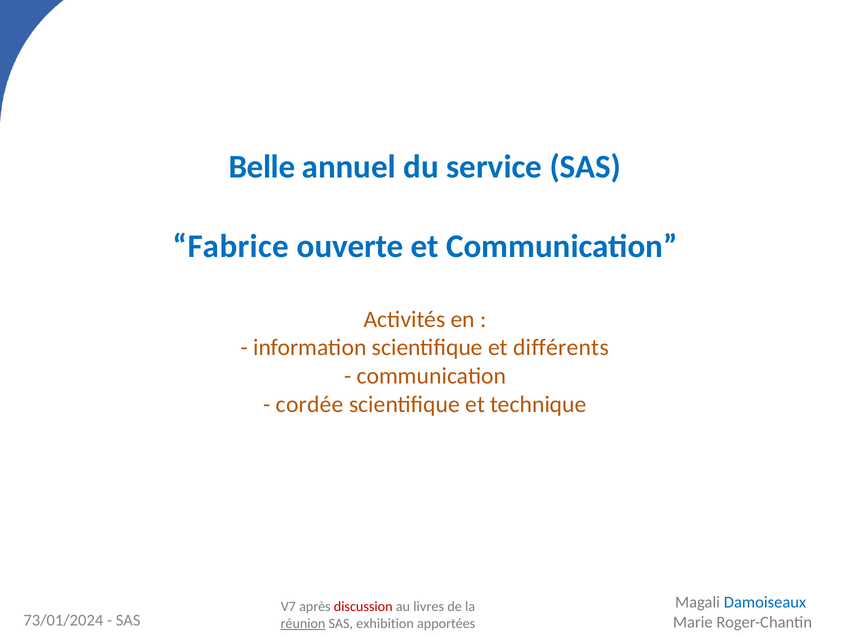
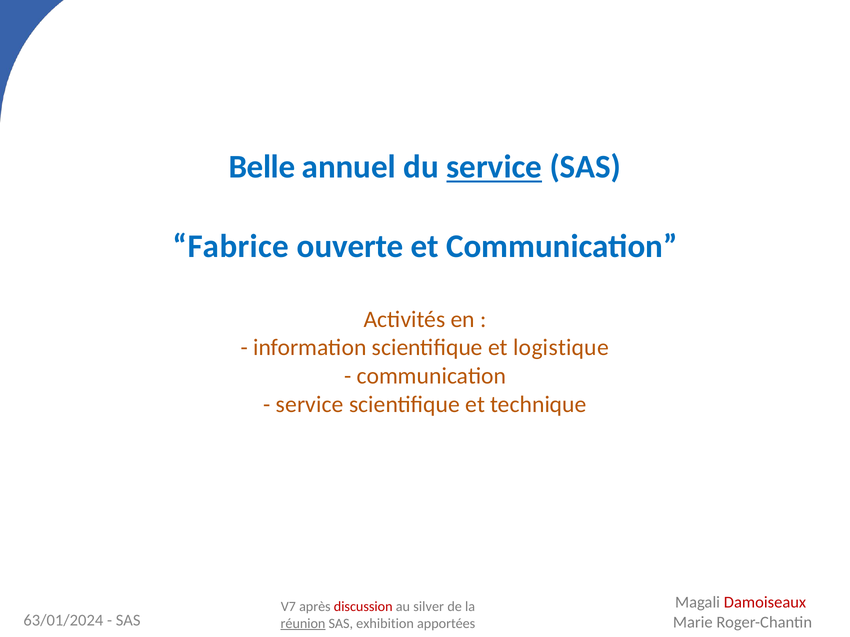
service underline: none -> present (494, 167)
différents: différents -> logistique (561, 348)
cordée: cordée -> service (310, 405)
Damoiseaux colour: blue -> red (765, 603)
livres: livres -> silver (429, 607)
73/01/2024: 73/01/2024 -> 63/01/2024 (63, 621)
